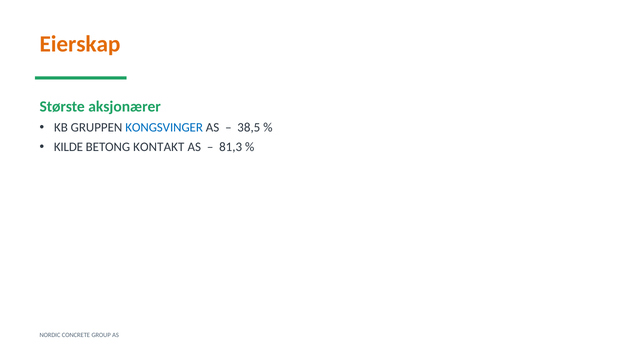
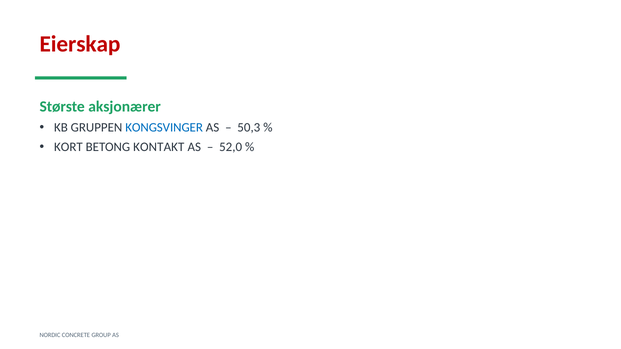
Eierskap colour: orange -> red (80, 44)
38,5: 38,5 -> 50,3 (249, 128)
KILDE: KILDE -> KORT (68, 147)
81,3: 81,3 -> 52,0 (231, 147)
